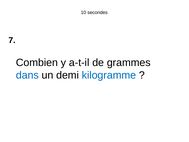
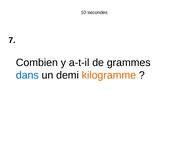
kilogramme colour: blue -> orange (109, 75)
